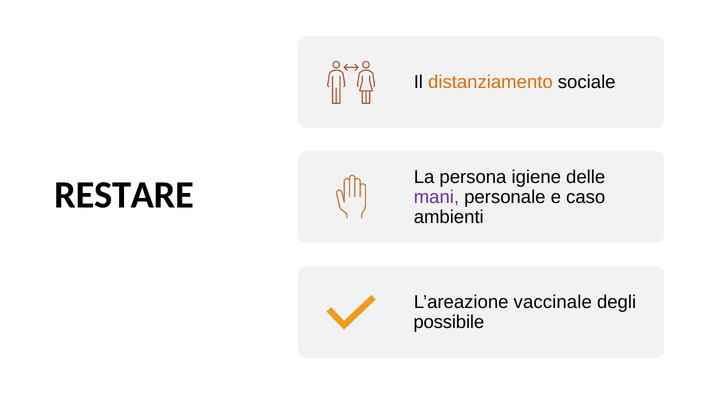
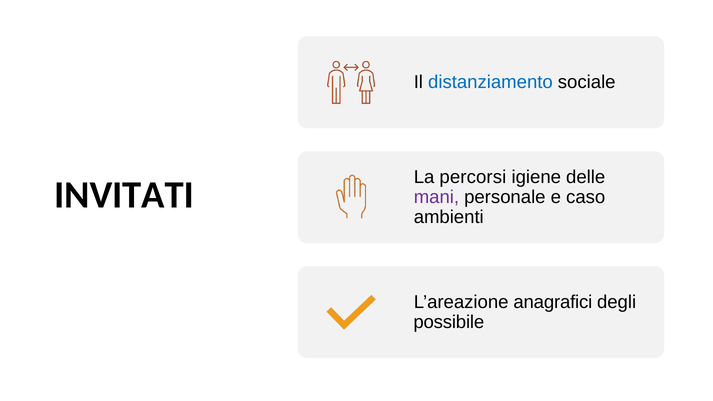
distanziamento colour: orange -> blue (490, 82)
persona: persona -> percorsi (473, 177)
RESTARE: RESTARE -> INVITATI (124, 195)
vaccinale: vaccinale -> anagrafici (553, 302)
